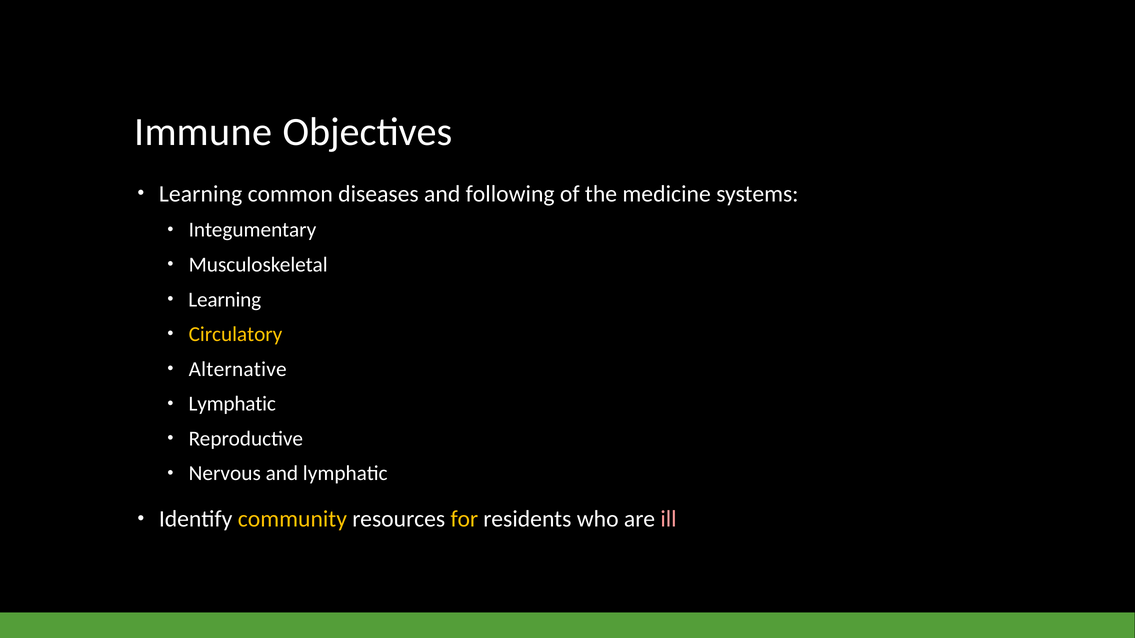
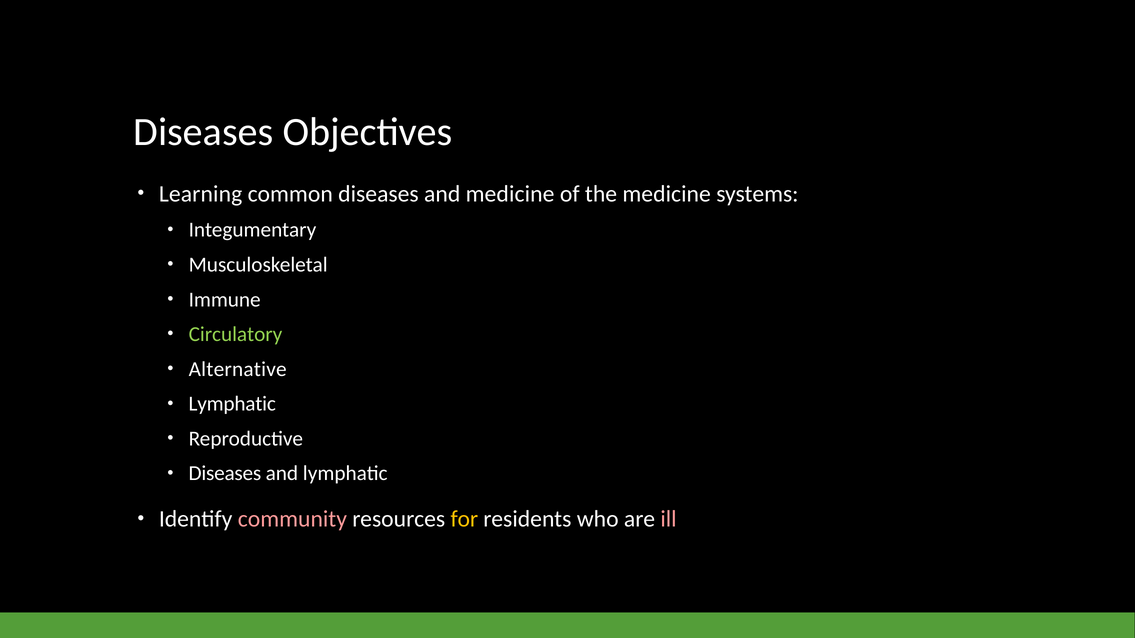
Immune: Immune -> Diseases (203, 132)
and following: following -> medicine (510, 194)
Learning: Learning -> Immune (225, 300)
Circulatory colour: yellow -> light green (235, 335)
Nervous: Nervous -> Diseases (225, 474)
community colour: yellow -> pink (292, 519)
